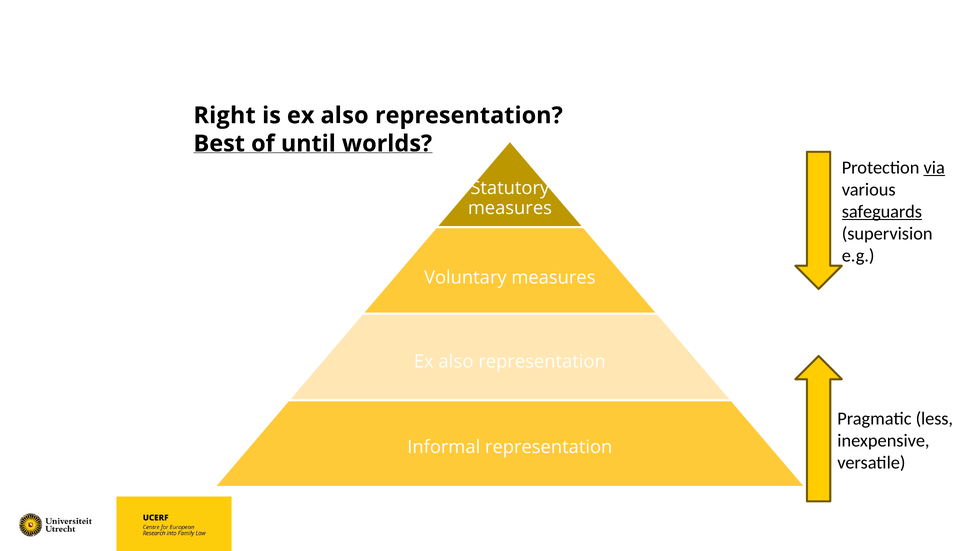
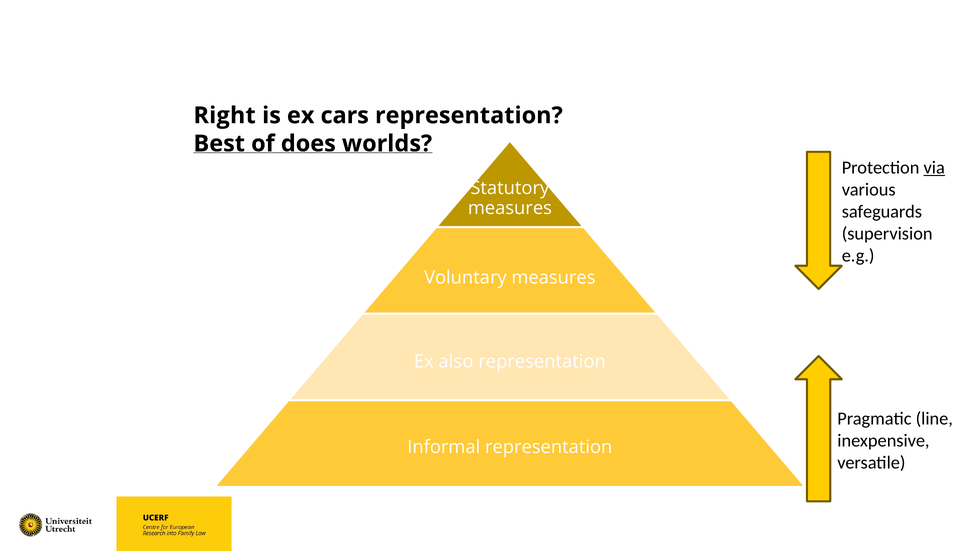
is ex also: also -> cars (345, 116)
until: until -> does (308, 144)
safeguards underline: present -> none (882, 212)
less: less -> line (934, 419)
